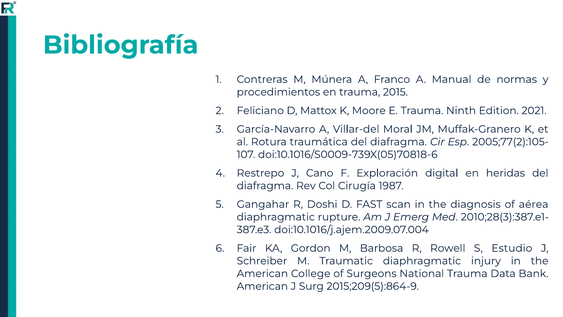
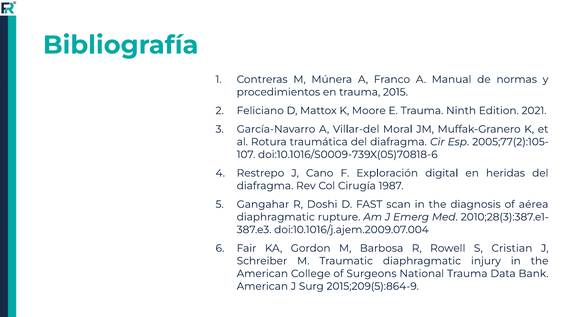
Estudio: Estudio -> Cristian (512, 248)
